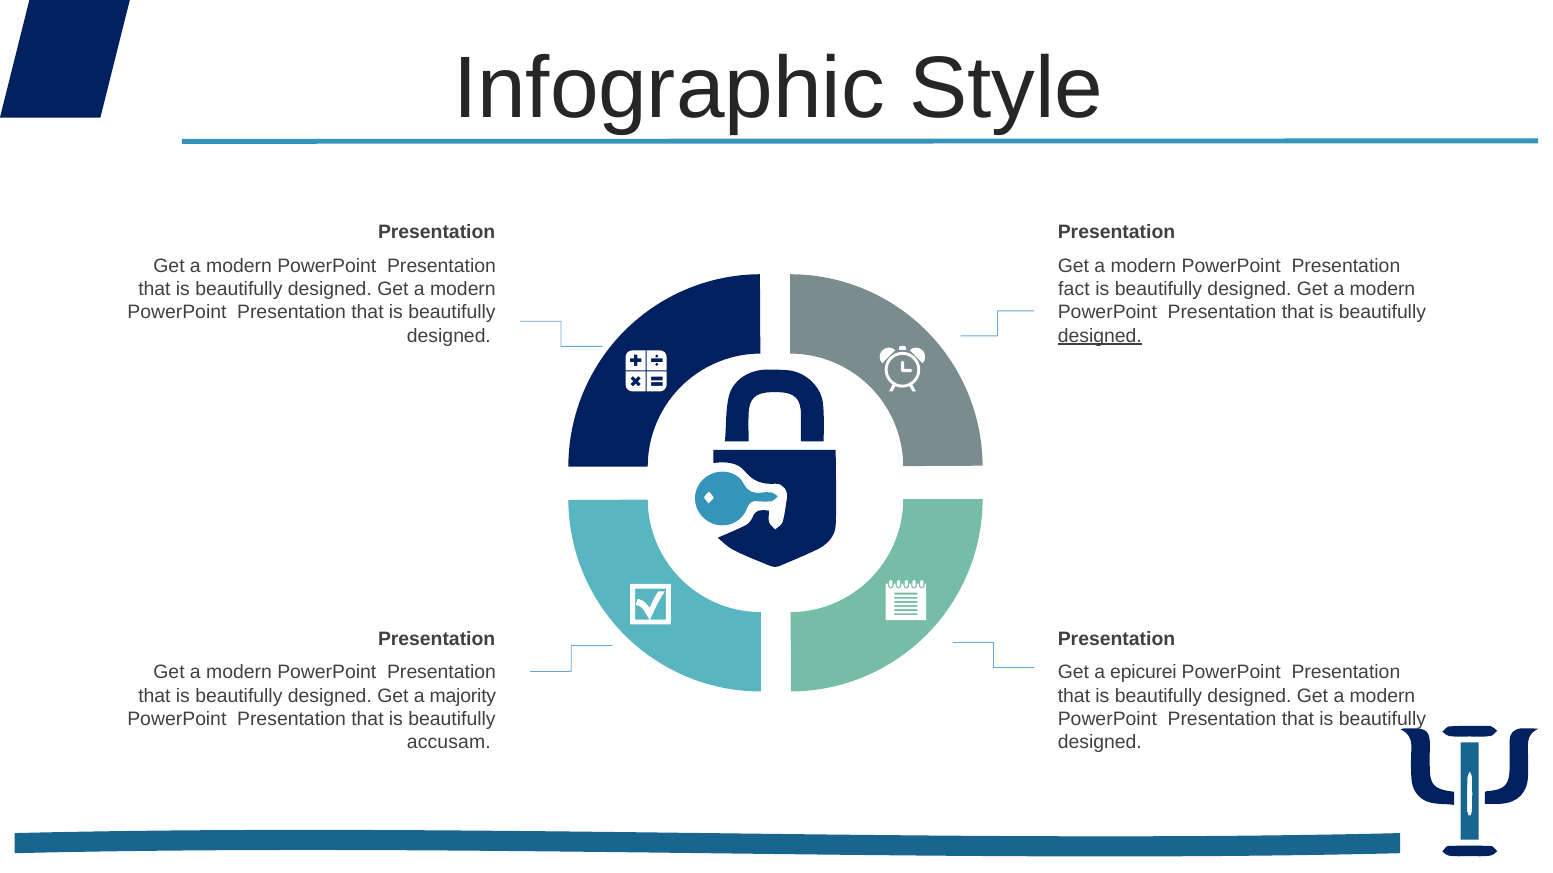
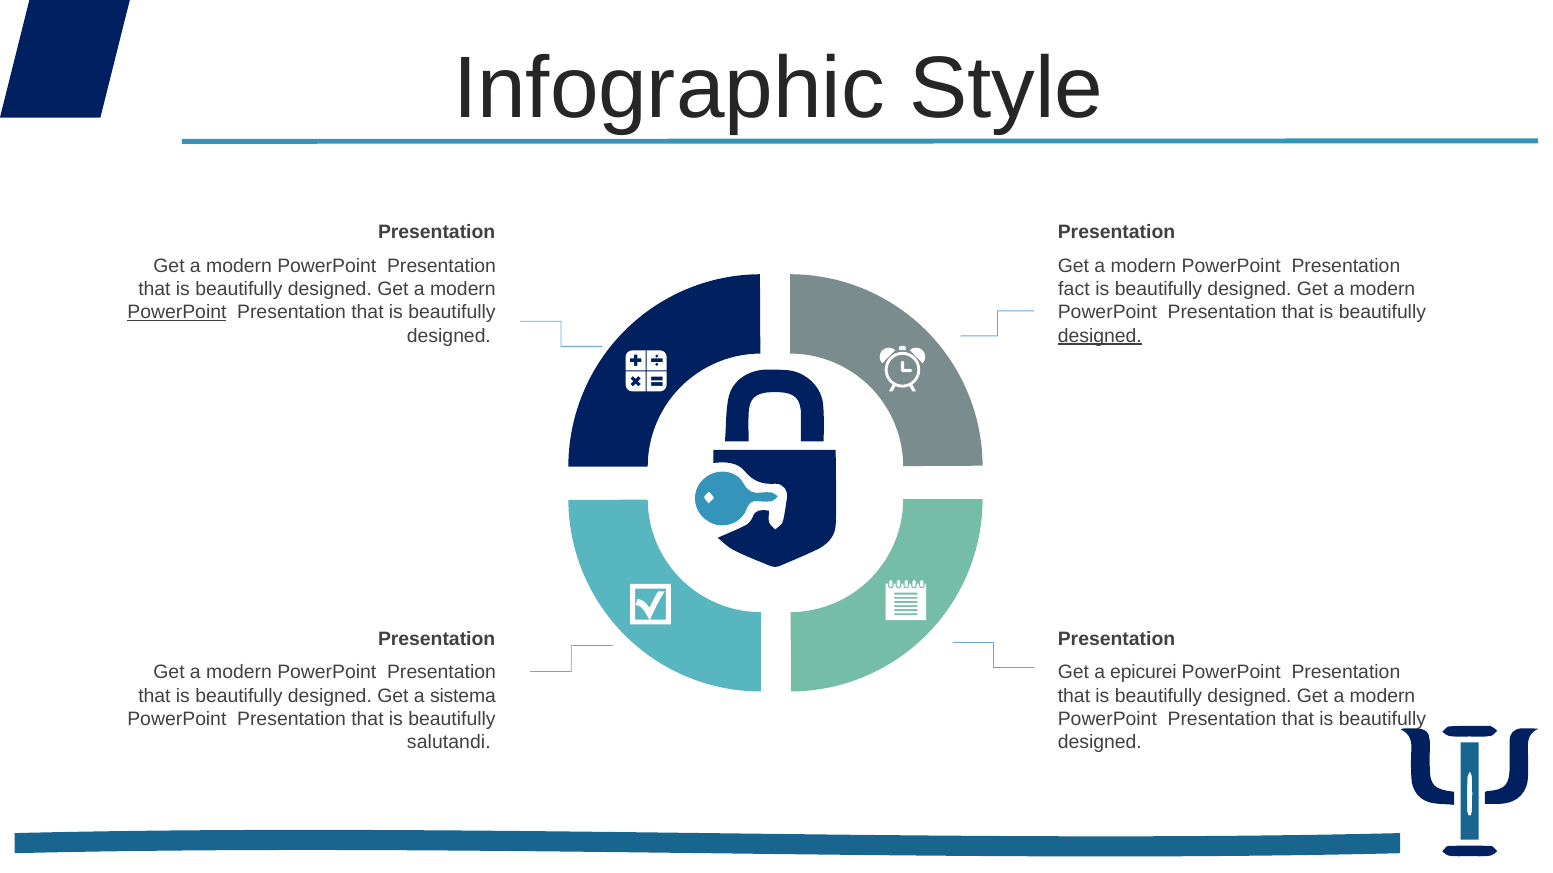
PowerPoint underline: none -> present (177, 313)
majority: majority -> sistema (463, 696)
accusam: accusam -> salutandi (449, 743)
